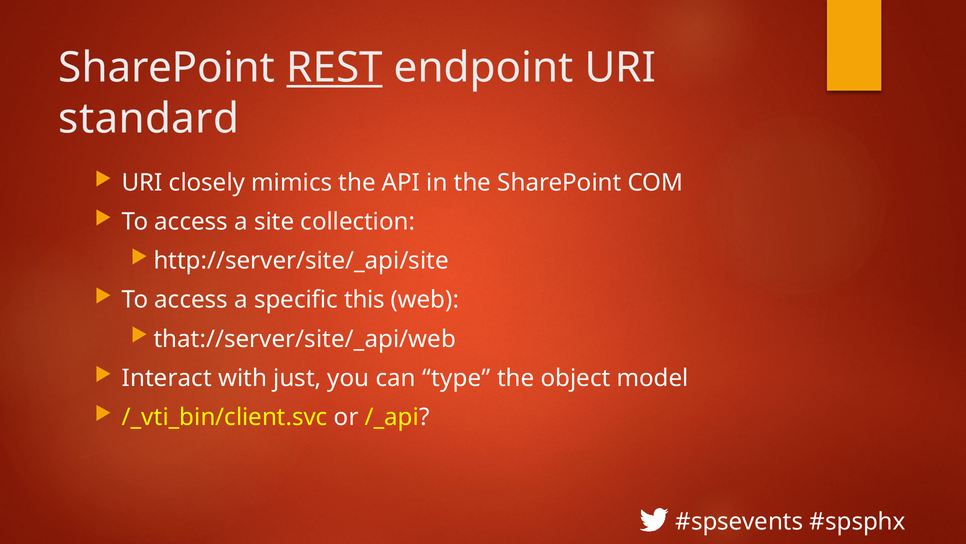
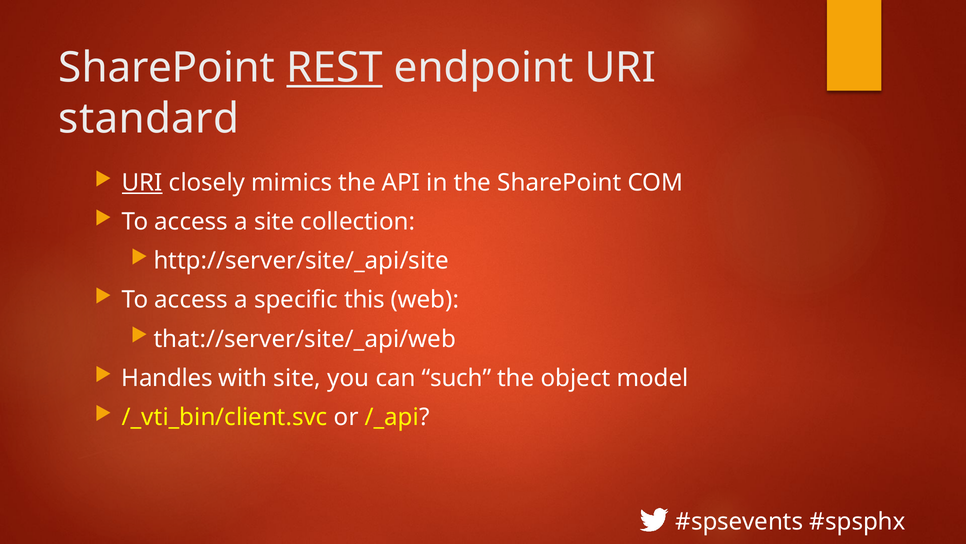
URI underline: none -> present (142, 183)
Interact: Interact -> Handles (167, 378)
with just: just -> site (297, 378)
type: type -> such (457, 378)
